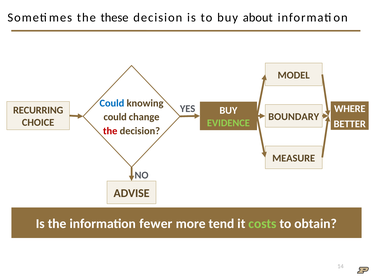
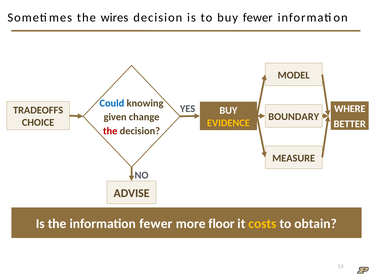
these: these -> wires (114, 18)
buy about: about -> fewer (258, 18)
RECURRING: RECURRING -> TRADEOFFS (38, 110)
could: could -> given (115, 117)
EVIDENCE colour: light green -> yellow (228, 123)
tend: tend -> floor (222, 224)
costs colour: light green -> yellow (263, 224)
